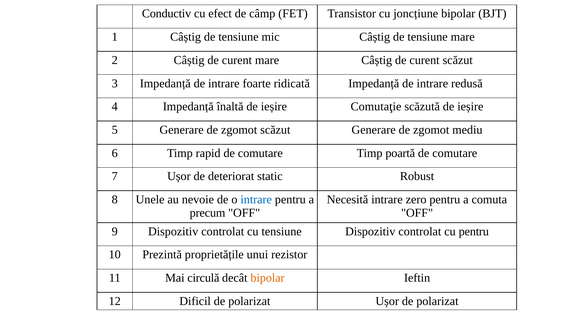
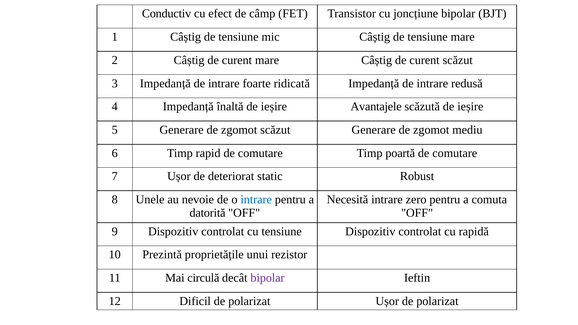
Comutaţie: Comutaţie -> Avantajele (376, 107)
precum: precum -> datorită (208, 213)
cu pentru: pentru -> rapidă (474, 232)
bipolar colour: orange -> purple (268, 278)
